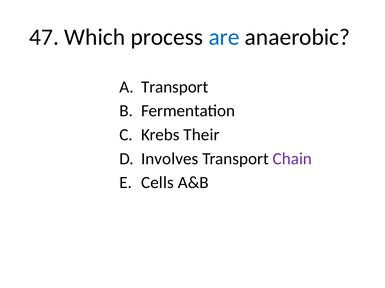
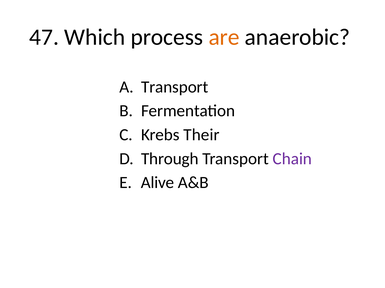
are colour: blue -> orange (224, 37)
Involves: Involves -> Through (170, 159)
Cells: Cells -> Alive (158, 183)
